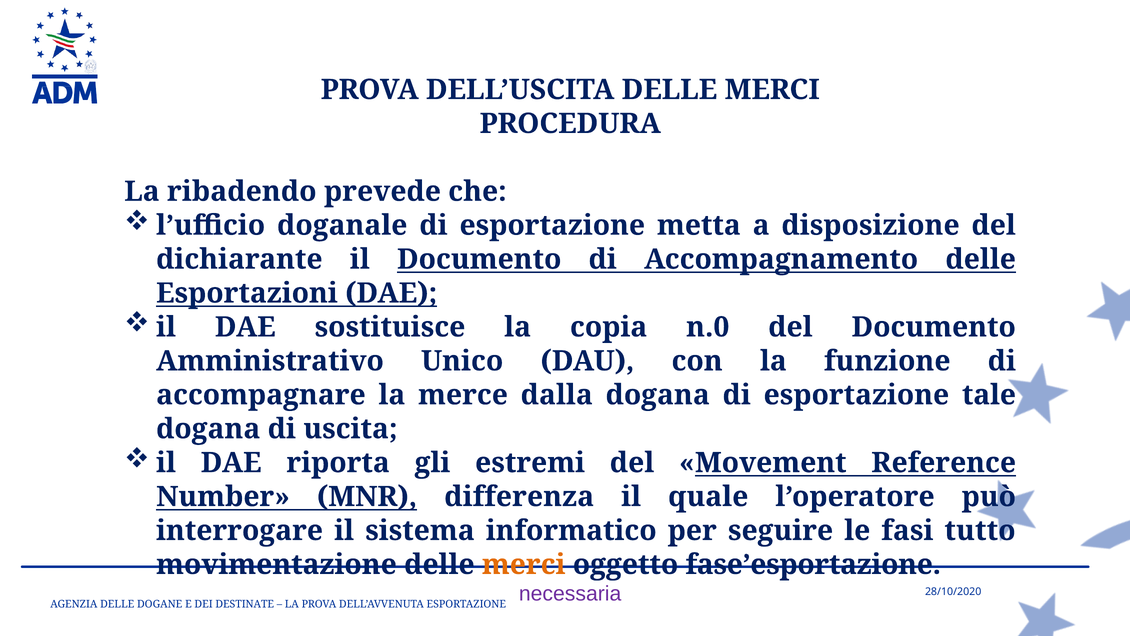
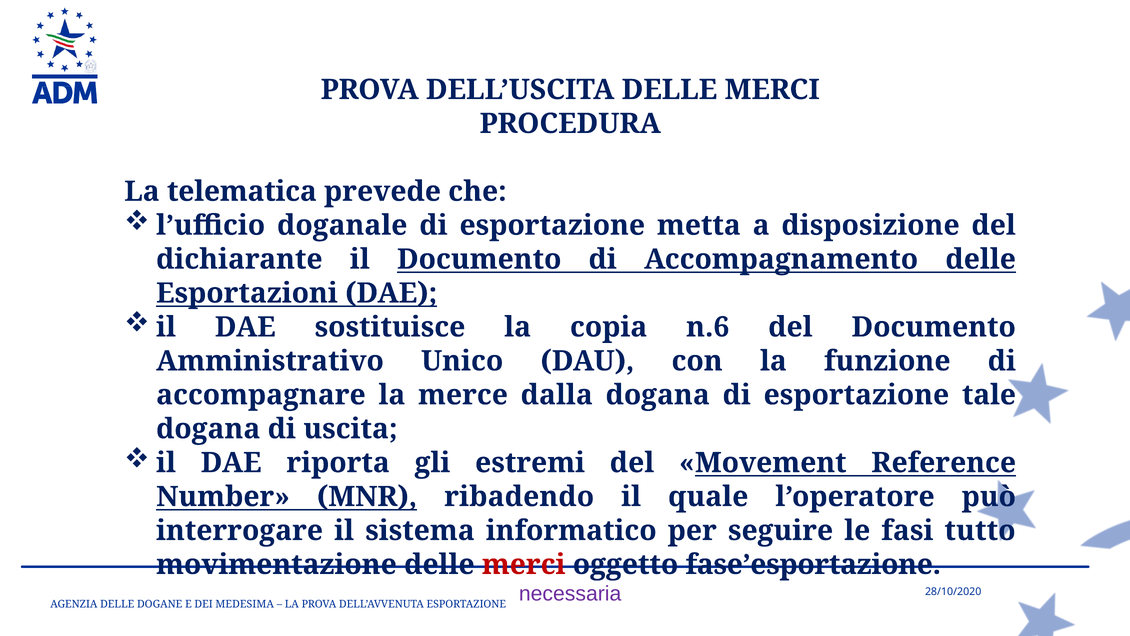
ribadendo: ribadendo -> telematica (242, 191)
n.0: n.0 -> n.6 (708, 327)
differenza: differenza -> ribadendo (519, 496)
merci colour: orange -> red (524, 564)
DESTINATE: DESTINATE -> MEDESIMA (245, 604)
